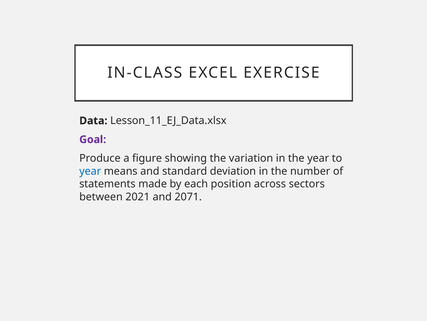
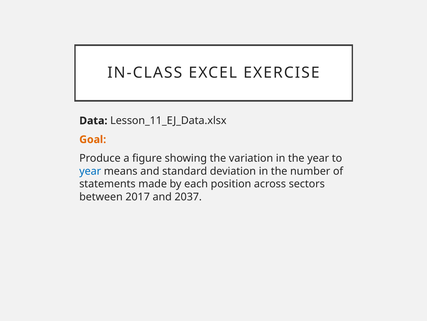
Goal colour: purple -> orange (93, 139)
2021: 2021 -> 2017 (138, 196)
2071: 2071 -> 2037 (188, 196)
